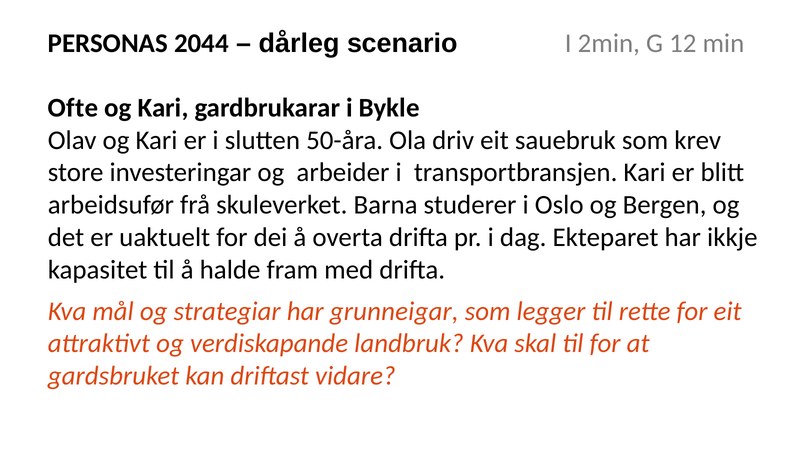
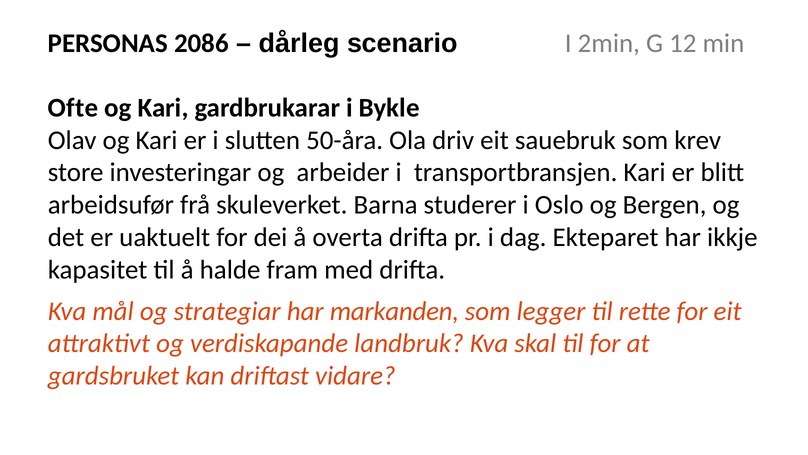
2044: 2044 -> 2086 (201, 43)
grunneigar: grunneigar -> markanden (394, 311)
